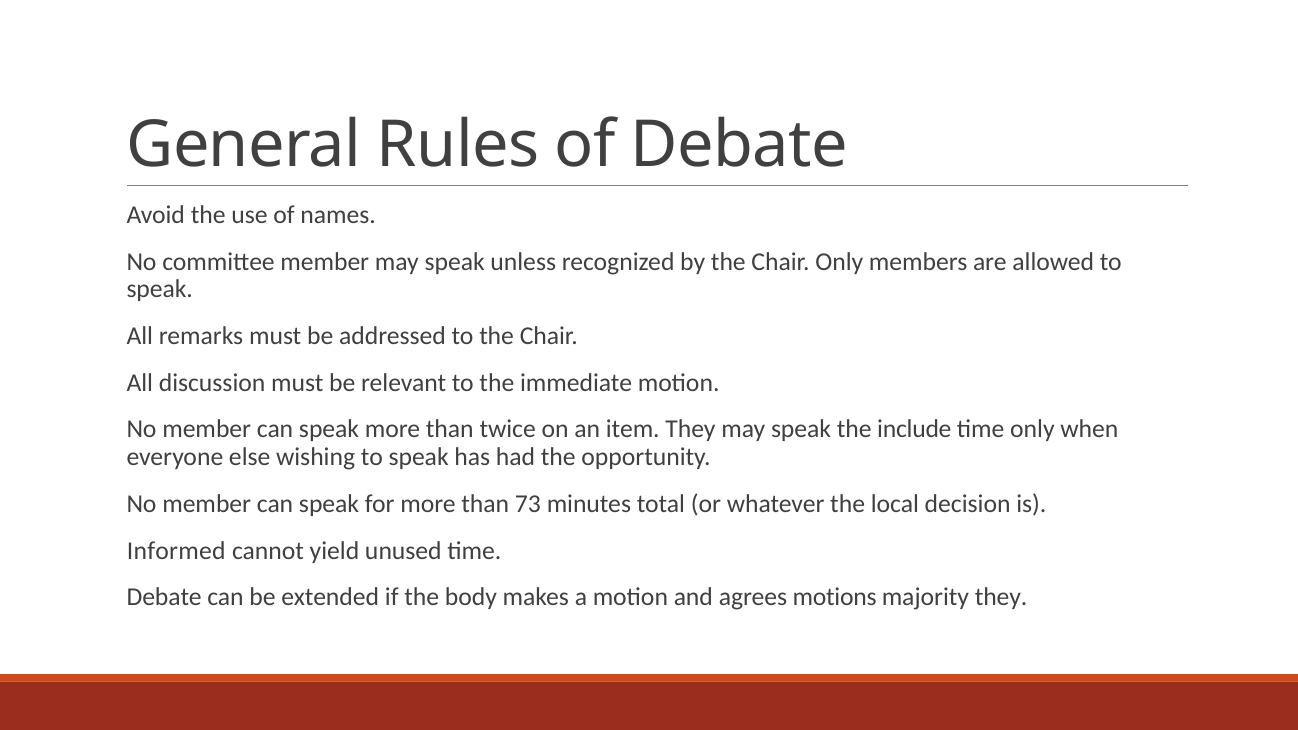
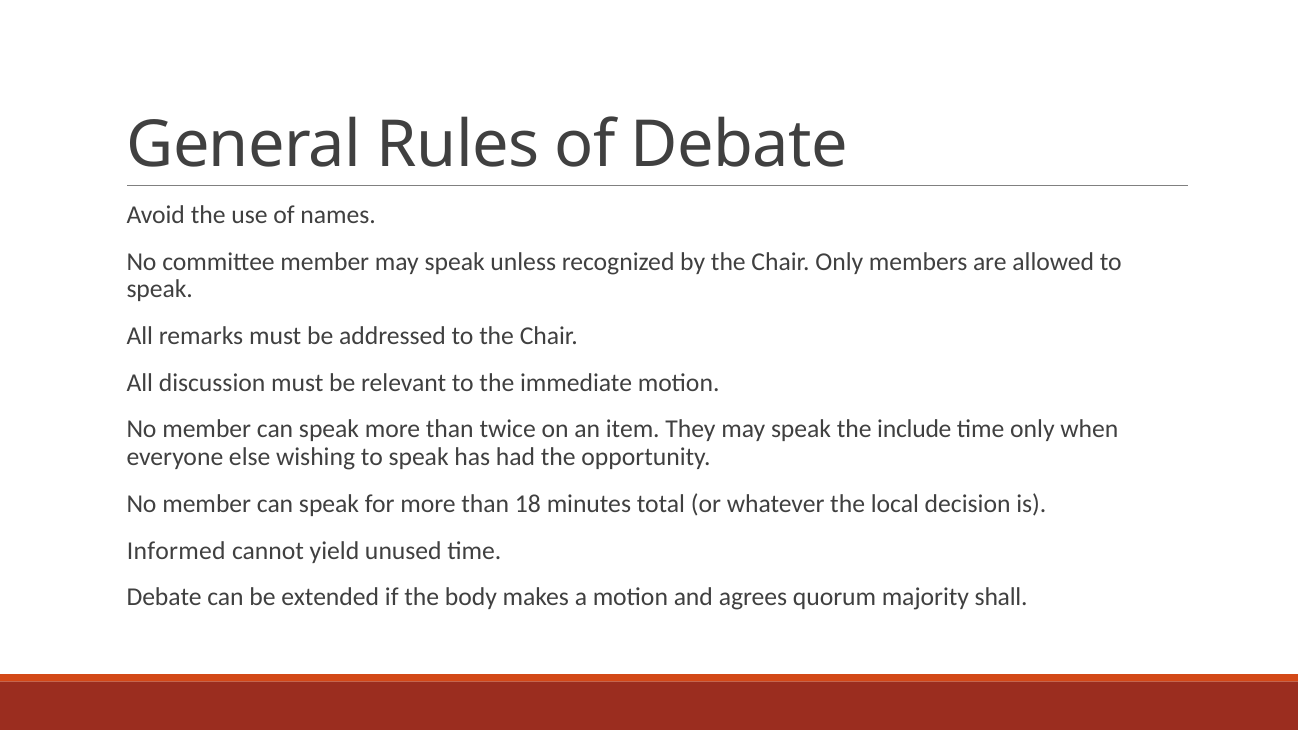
73: 73 -> 18 (528, 504)
motions: motions -> quorum (834, 597)
majority they: they -> shall (1001, 597)
